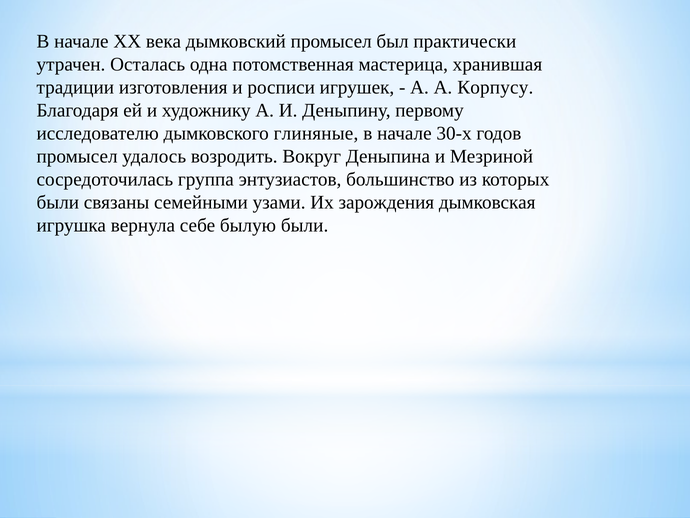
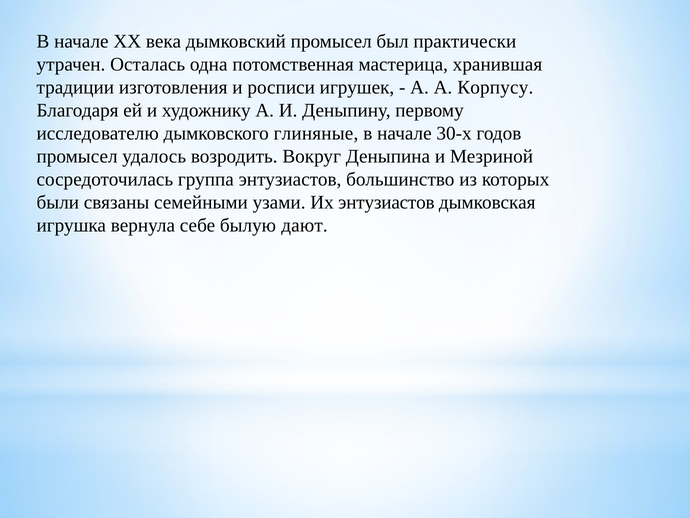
Их зарождения: зарождения -> энтузиастов (386, 202)
былую были: были -> дают (305, 225)
